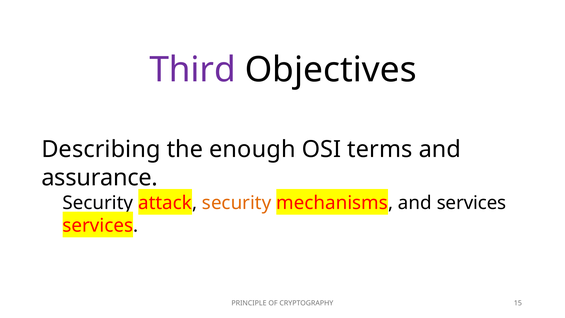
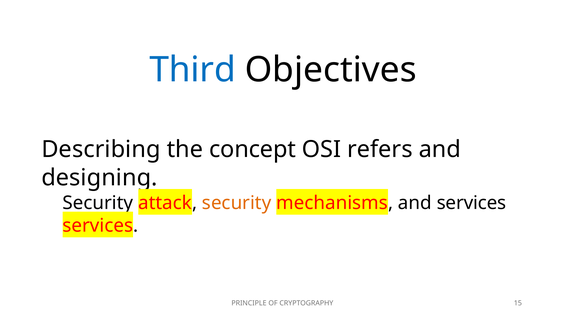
Third colour: purple -> blue (193, 70)
enough: enough -> concept (252, 149)
terms: terms -> refers (380, 149)
assurance: assurance -> designing (99, 178)
